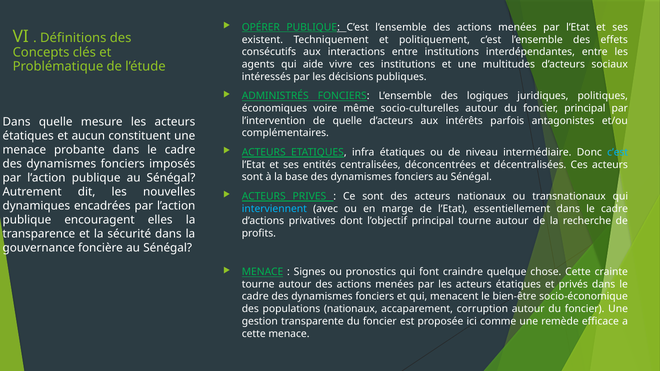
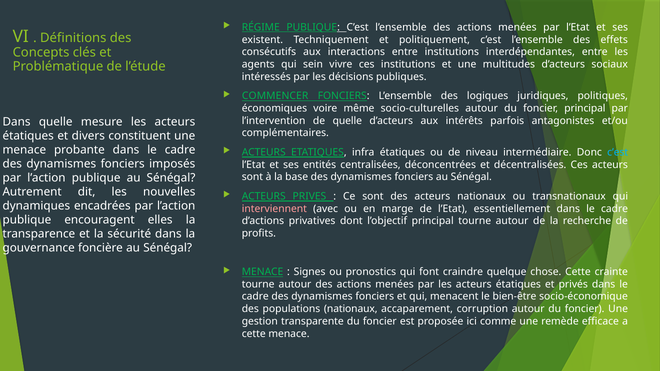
OPÉRER: OPÉRER -> RÉGIME (261, 27)
aide: aide -> sein (313, 64)
ADMINISTRÉS: ADMINISTRÉS -> COMMENCER (275, 96)
aucun: aucun -> divers (88, 136)
interviennent colour: light blue -> pink (274, 209)
